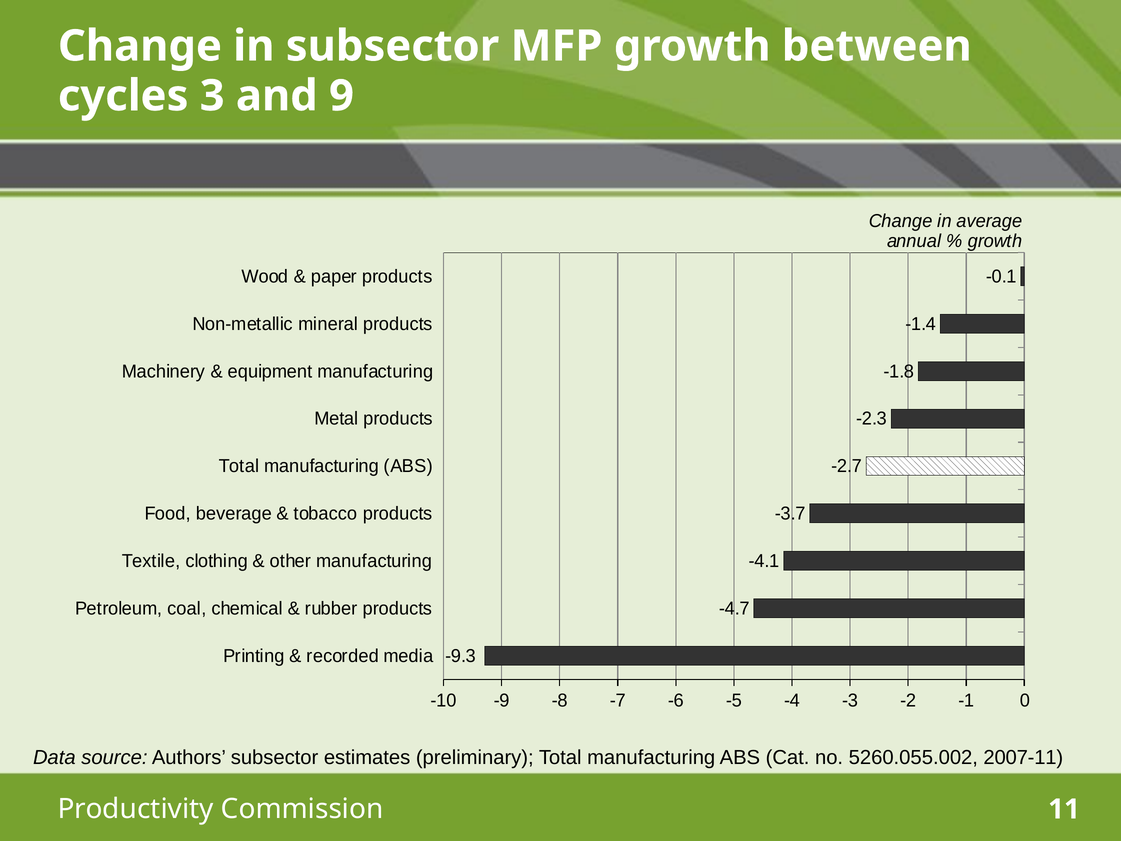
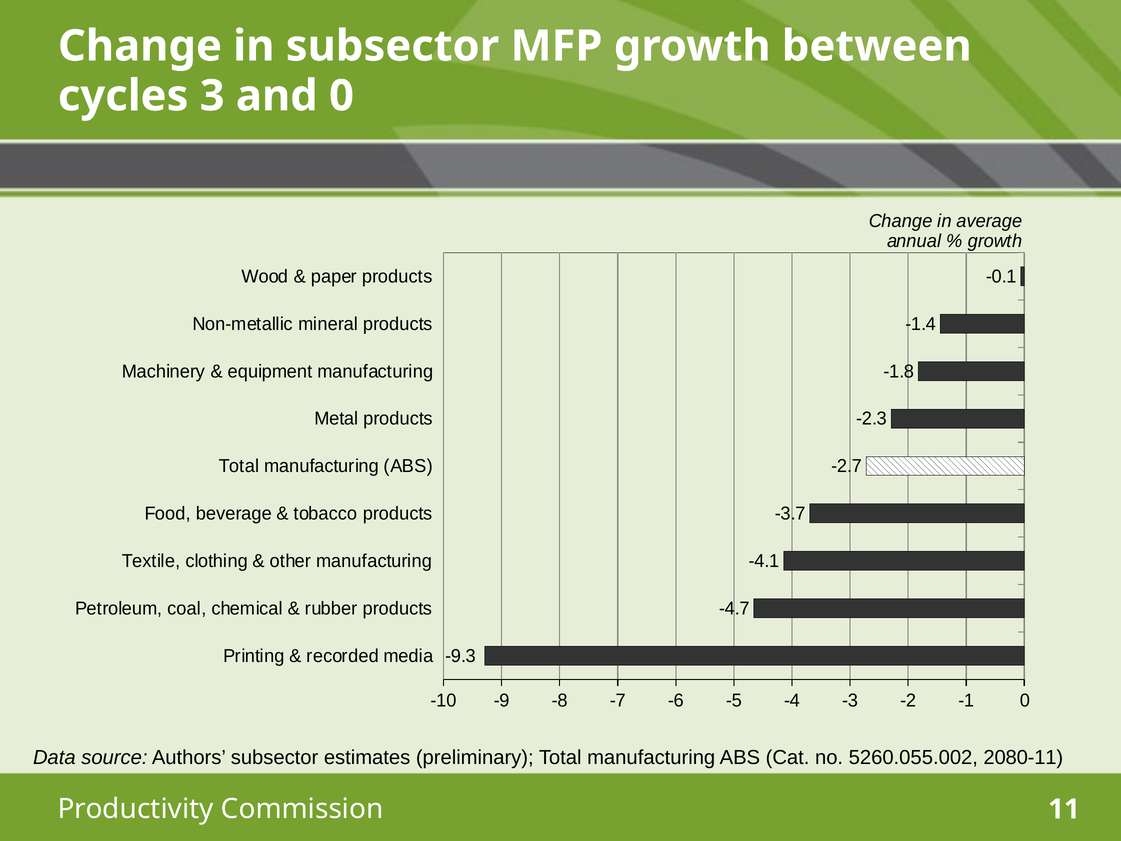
and 9: 9 -> 0 (342, 96)
2007-11: 2007-11 -> 2080-11 (1023, 757)
